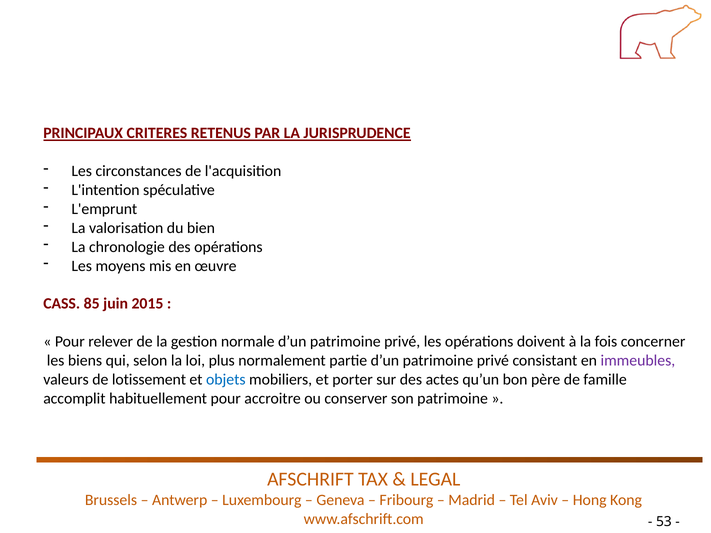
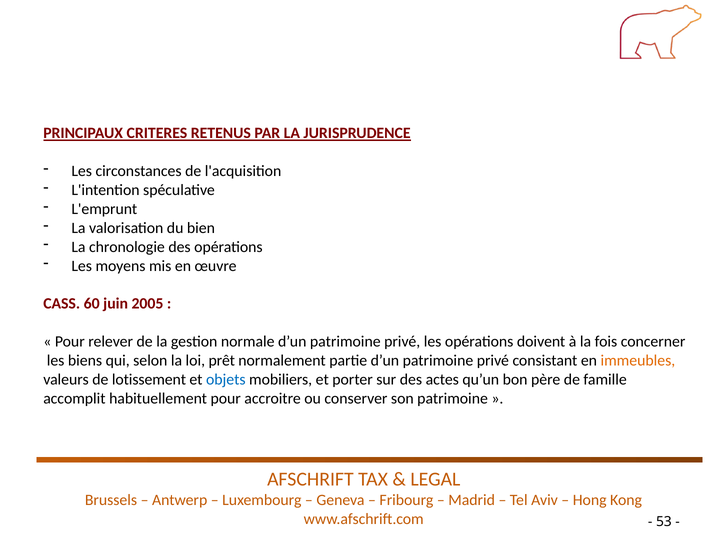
85: 85 -> 60 (92, 304)
2015: 2015 -> 2005 (147, 304)
plus: plus -> prêt (222, 361)
immeubles colour: purple -> orange (638, 361)
